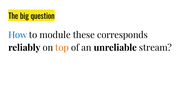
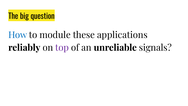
corresponds: corresponds -> applications (122, 35)
top colour: orange -> purple (62, 48)
stream: stream -> signals (155, 48)
